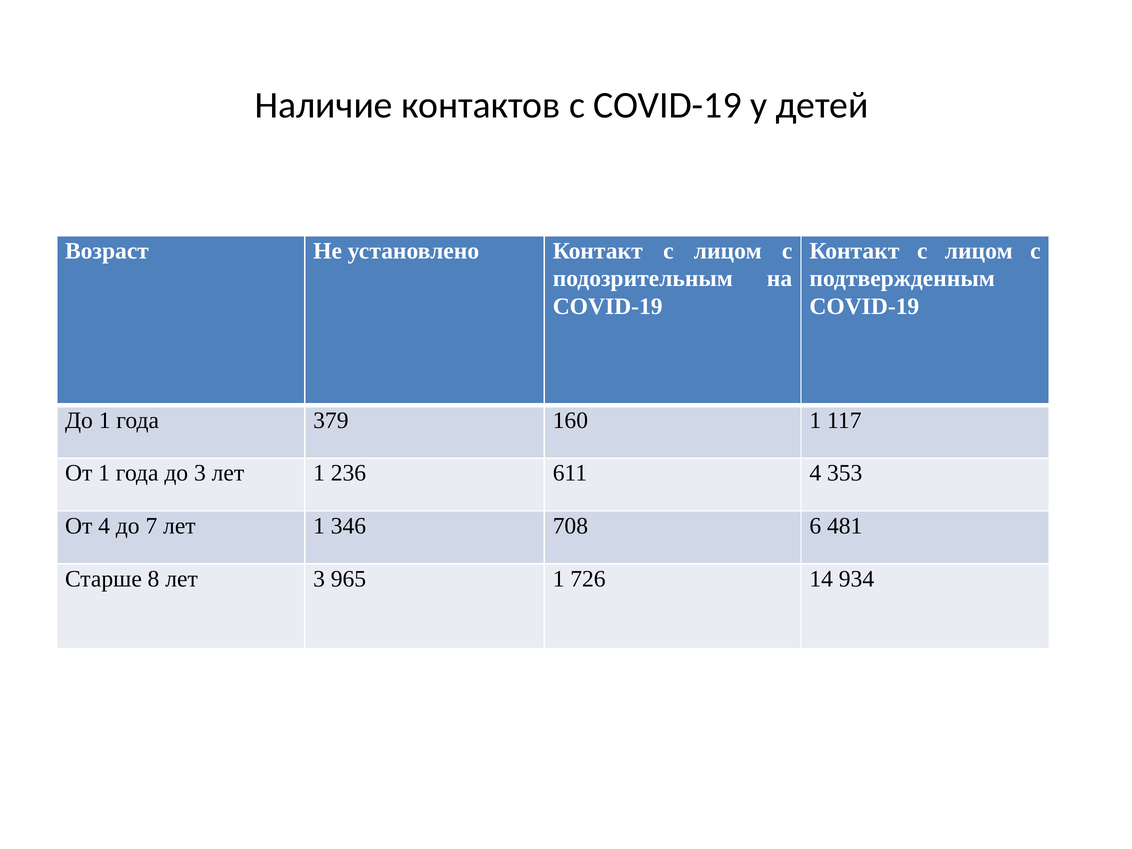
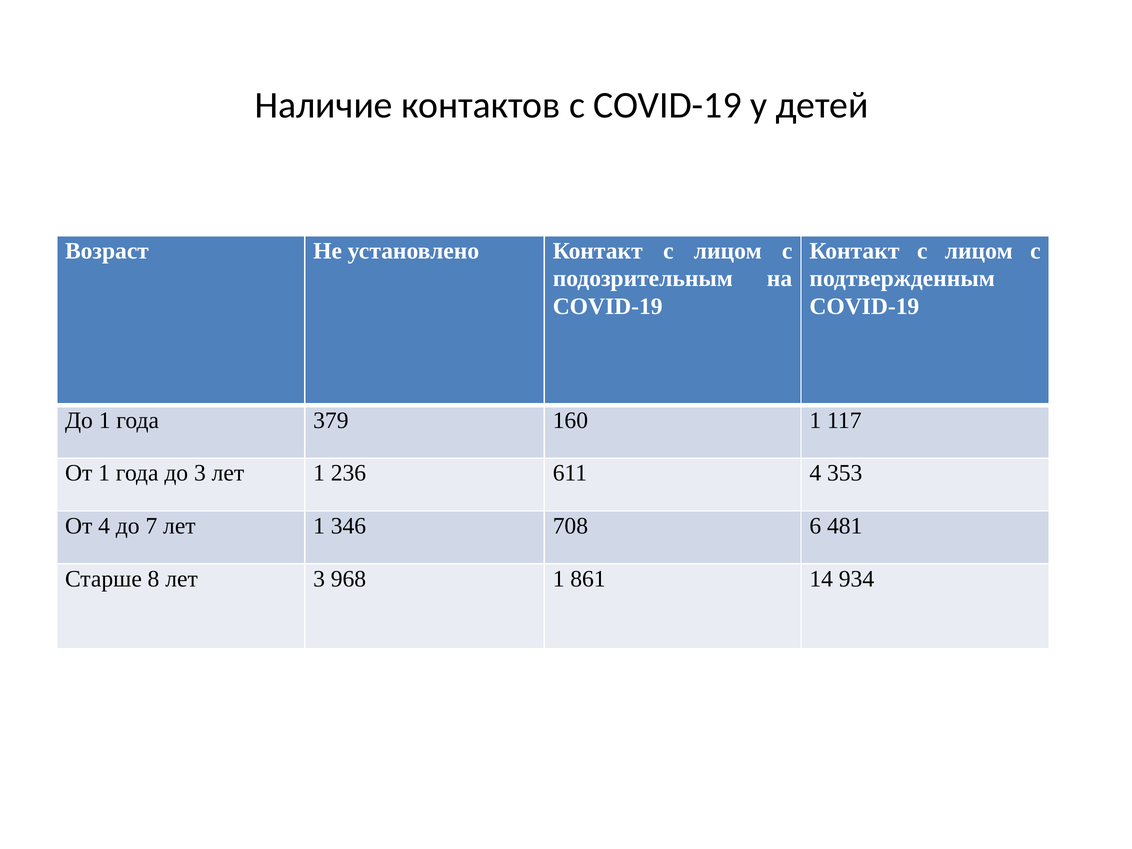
965: 965 -> 968 (348, 579)
726: 726 -> 861 (588, 579)
